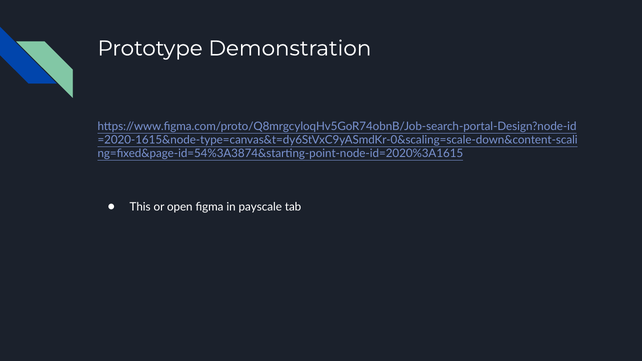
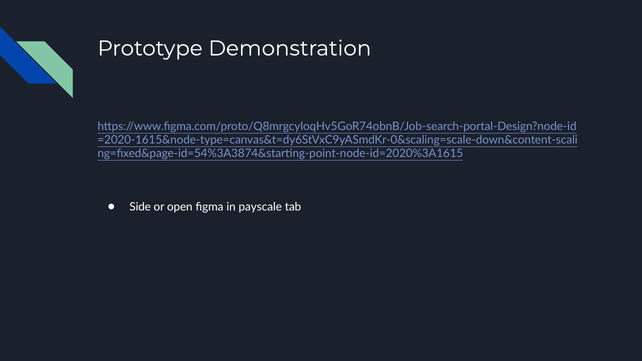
This: This -> Side (140, 207)
